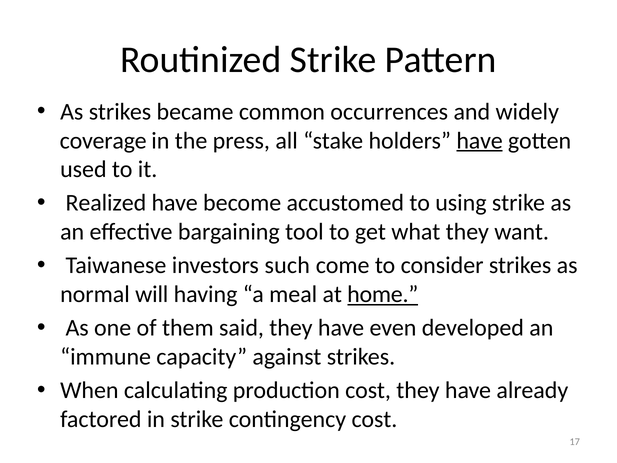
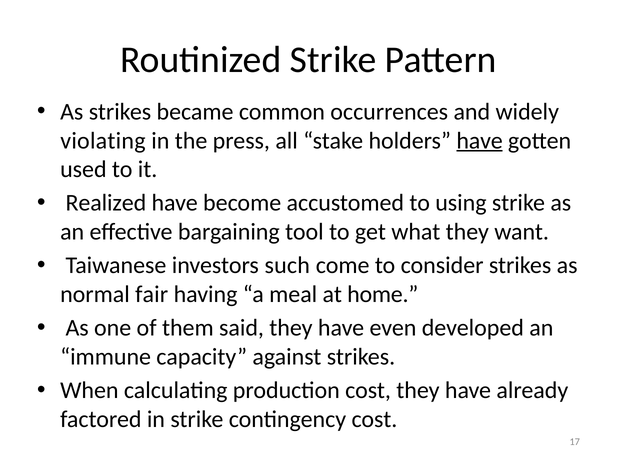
coverage: coverage -> violating (103, 141)
will: will -> fair (152, 294)
home underline: present -> none (383, 294)
